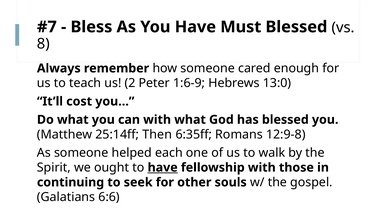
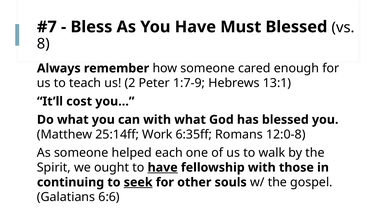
1:6-9: 1:6-9 -> 1:7-9 (189, 83)
13:0: 13:0 -> 13:1 (277, 83)
Then: Then -> Work (157, 134)
12:9-8: 12:9-8 -> 12:0-8 (286, 134)
seek underline: none -> present (138, 182)
